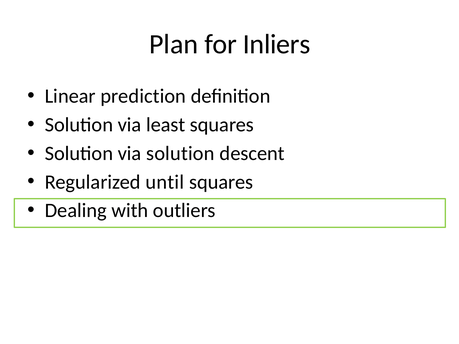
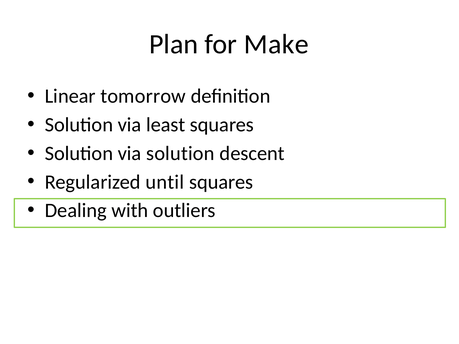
Inliers: Inliers -> Make (276, 44)
prediction: prediction -> tomorrow (143, 96)
